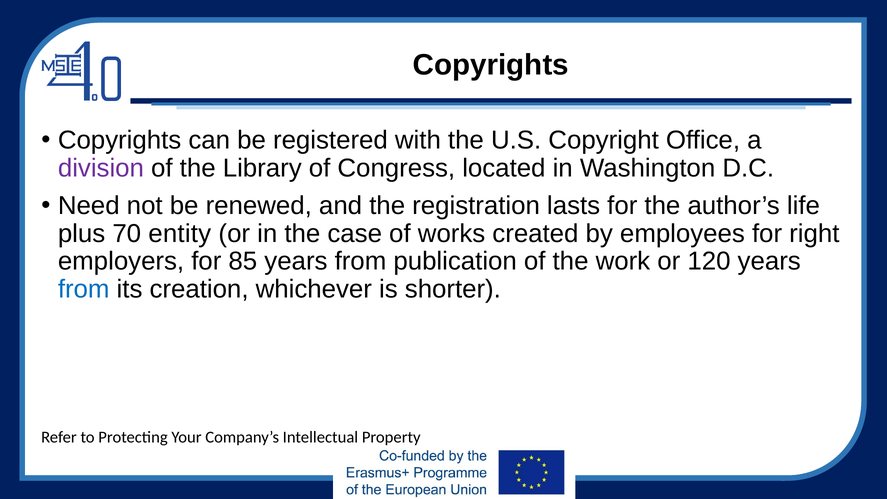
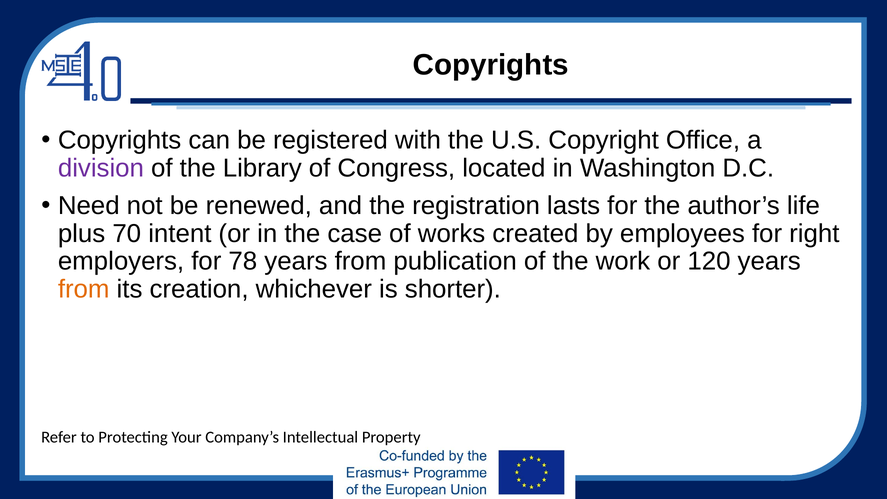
entity: entity -> intent (180, 233)
85: 85 -> 78 (243, 261)
from colour: blue -> orange (84, 289)
